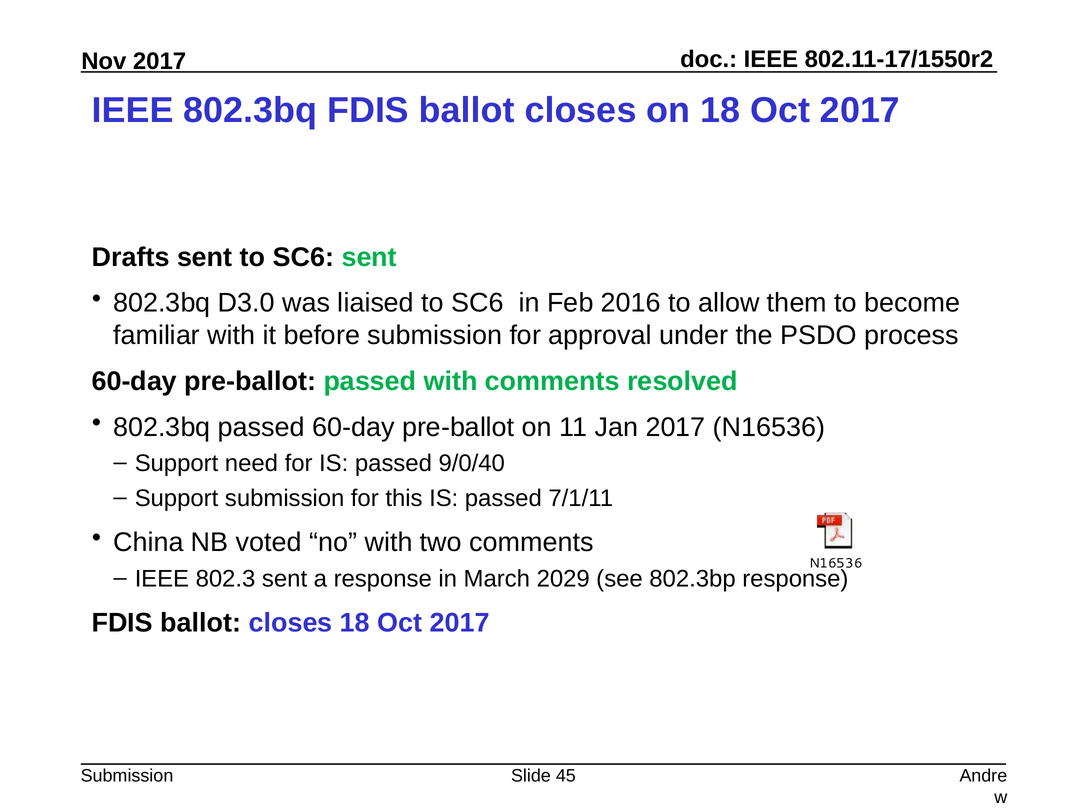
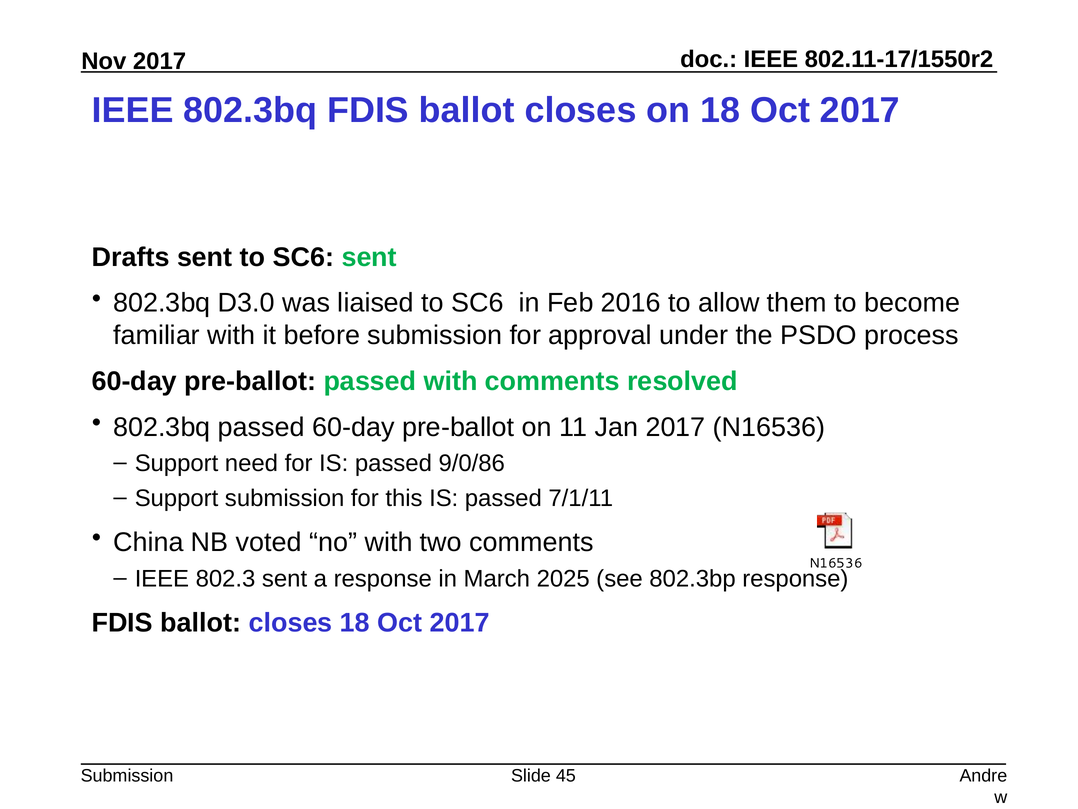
9/0/40: 9/0/40 -> 9/0/86 (472, 463)
2029: 2029 -> 2025 (563, 578)
